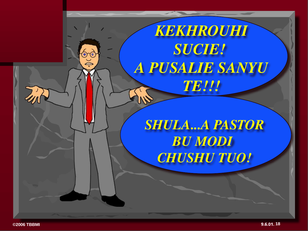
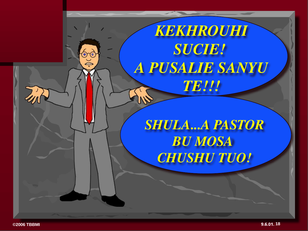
MODI: MODI -> MOSA (214, 141)
